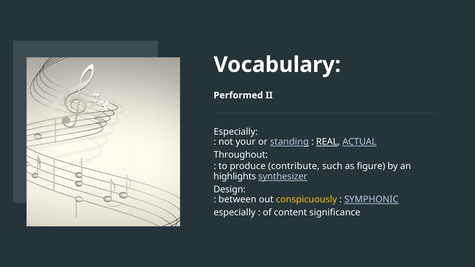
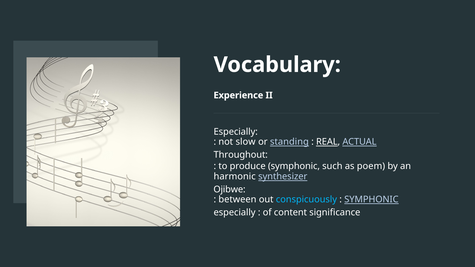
Performed: Performed -> Experience (238, 95)
your: your -> slow (246, 142)
produce contribute: contribute -> symphonic (294, 166)
figure: figure -> poem (371, 166)
highlights: highlights -> harmonic (235, 176)
Design: Design -> Ojibwe (229, 189)
conspicuously colour: yellow -> light blue (306, 200)
